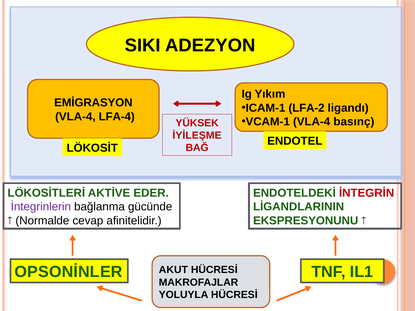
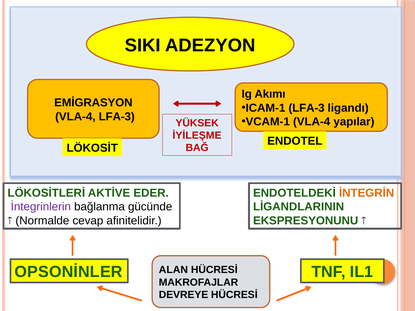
Yıkım: Yıkım -> Akımı (270, 94)
ICAM-1 LFA-2: LFA-2 -> LFA-3 (307, 108)
VLA-4 LFA-4: LFA-4 -> LFA-3 (117, 117)
basınç: basınç -> yapılar (354, 122)
İNTEGRİN colour: red -> orange (367, 193)
AKUT: AKUT -> ALAN (173, 270)
YOLUYLA: YOLUYLA -> DEVREYE (184, 295)
